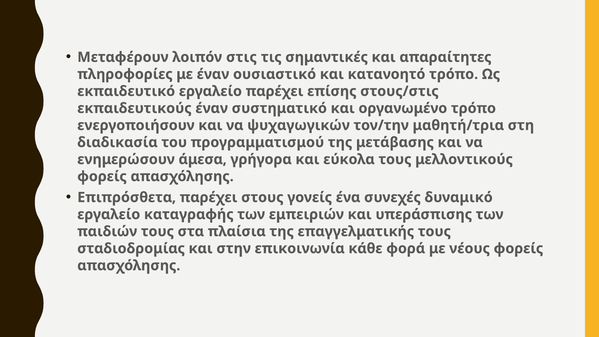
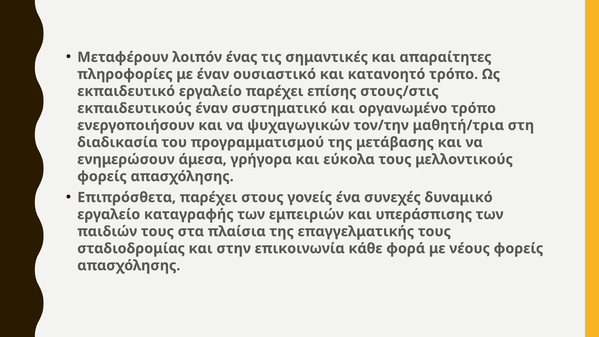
στις: στις -> ένας (242, 57)
